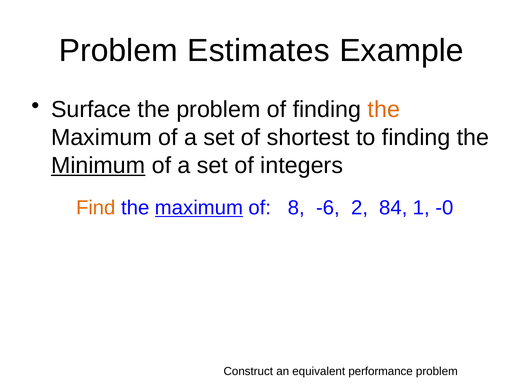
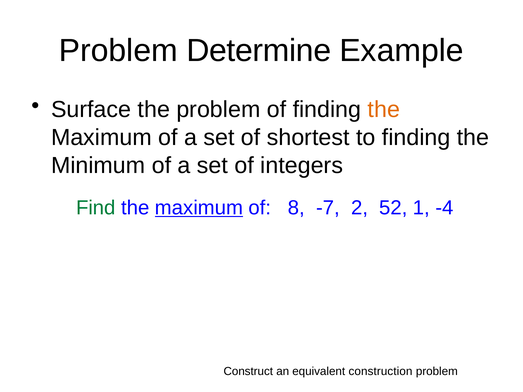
Estimates: Estimates -> Determine (259, 51)
Minimum underline: present -> none (98, 166)
Find colour: orange -> green (96, 208)
-6: -6 -> -7 (328, 208)
84: 84 -> 52 (393, 208)
-0: -0 -> -4 (445, 208)
performance: performance -> construction (380, 371)
